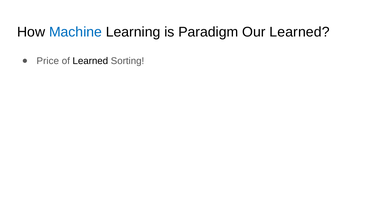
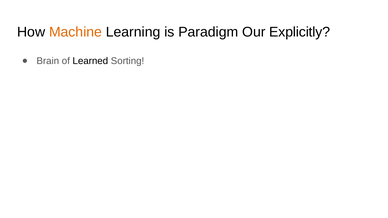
Machine colour: blue -> orange (75, 32)
Our Learned: Learned -> Explicitly (300, 32)
Price: Price -> Brain (48, 61)
